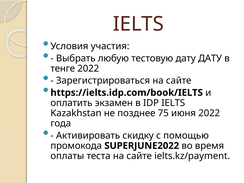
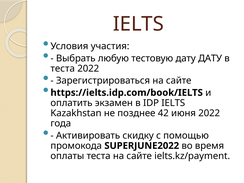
тенге: тенге -> теста (63, 69)
75: 75 -> 42 (163, 113)
